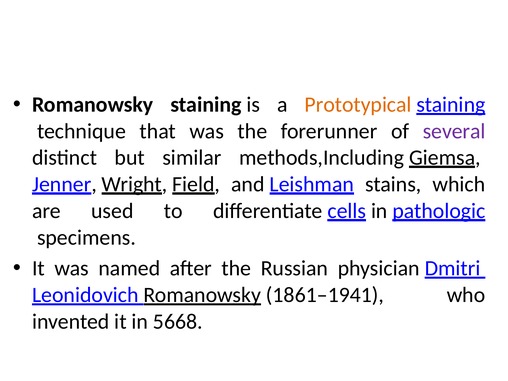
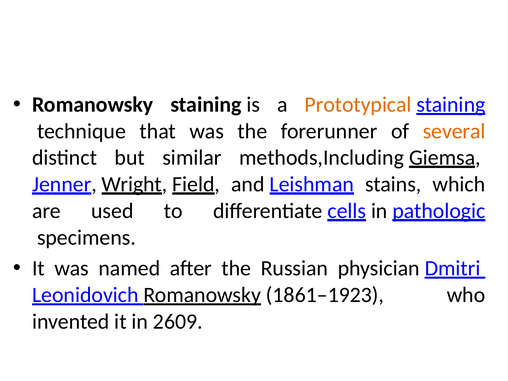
several colour: purple -> orange (454, 131)
1861–1941: 1861–1941 -> 1861–1923 (325, 295)
5668: 5668 -> 2609 (178, 322)
